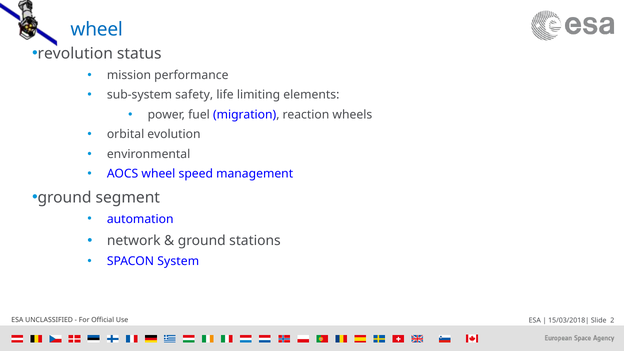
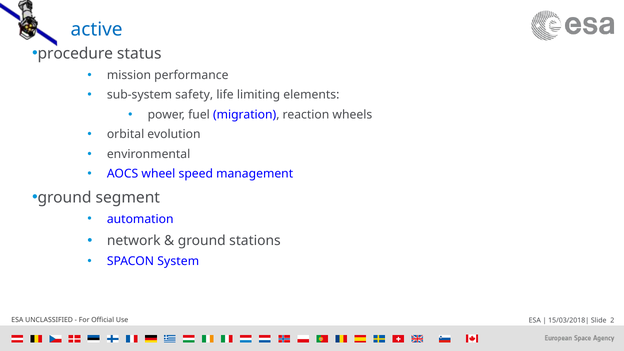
wheel: wheel -> active (97, 30)
revolution: revolution -> procedure (75, 54)
